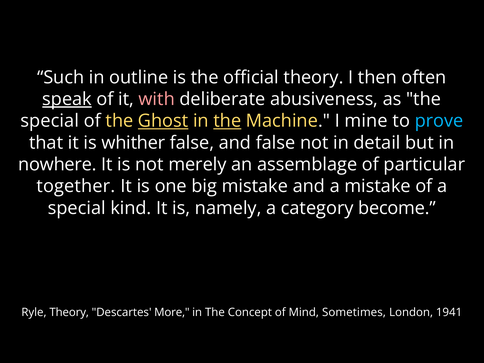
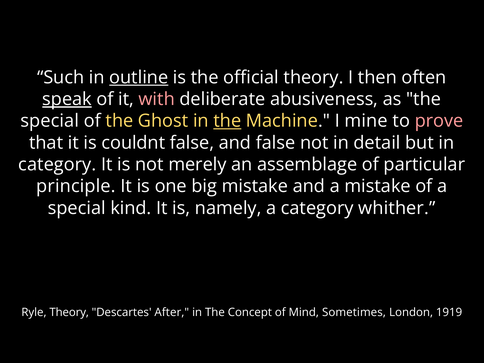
outline underline: none -> present (139, 77)
Ghost underline: present -> none (163, 121)
prove colour: light blue -> pink (439, 121)
whither: whither -> couldnt (133, 143)
nowhere: nowhere -> category (57, 165)
together: together -> principle (76, 186)
become: become -> whither (397, 208)
More: More -> After (172, 313)
1941: 1941 -> 1919 (449, 313)
